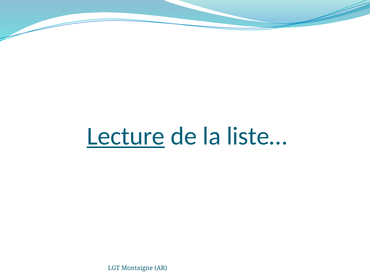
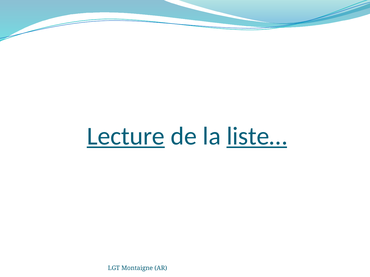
liste… underline: none -> present (257, 136)
